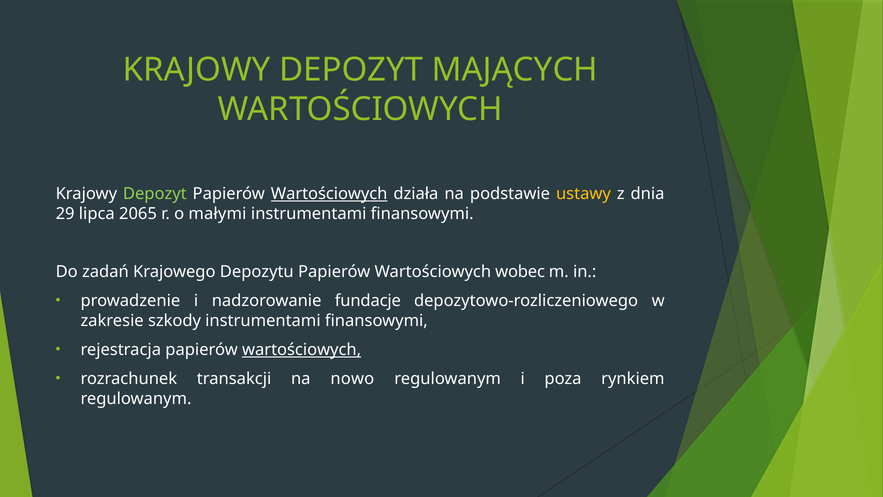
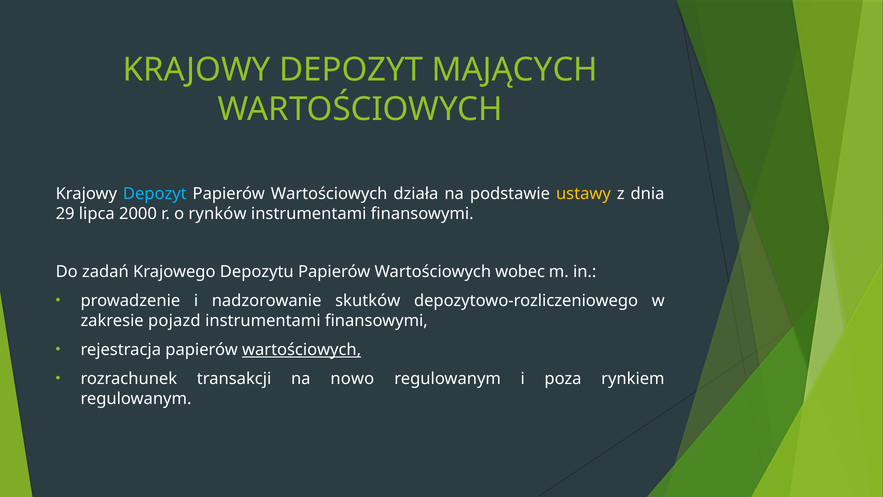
Depozyt colour: light green -> light blue (155, 194)
Wartościowych underline: present -> none (329, 194)
2065: 2065 -> 2000 (138, 213)
małymi: małymi -> rynków (217, 213)
fundacje: fundacje -> skutków (368, 301)
szkody: szkody -> pojazd (174, 320)
